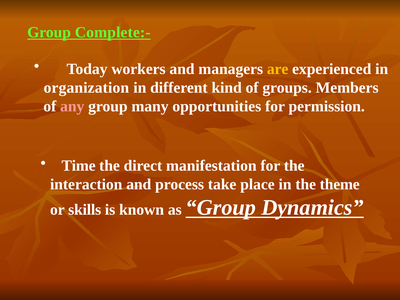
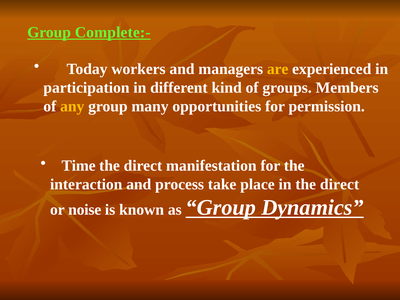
organization: organization -> participation (86, 88)
any colour: pink -> yellow (72, 106)
in the theme: theme -> direct (340, 184)
skills: skills -> noise (85, 210)
